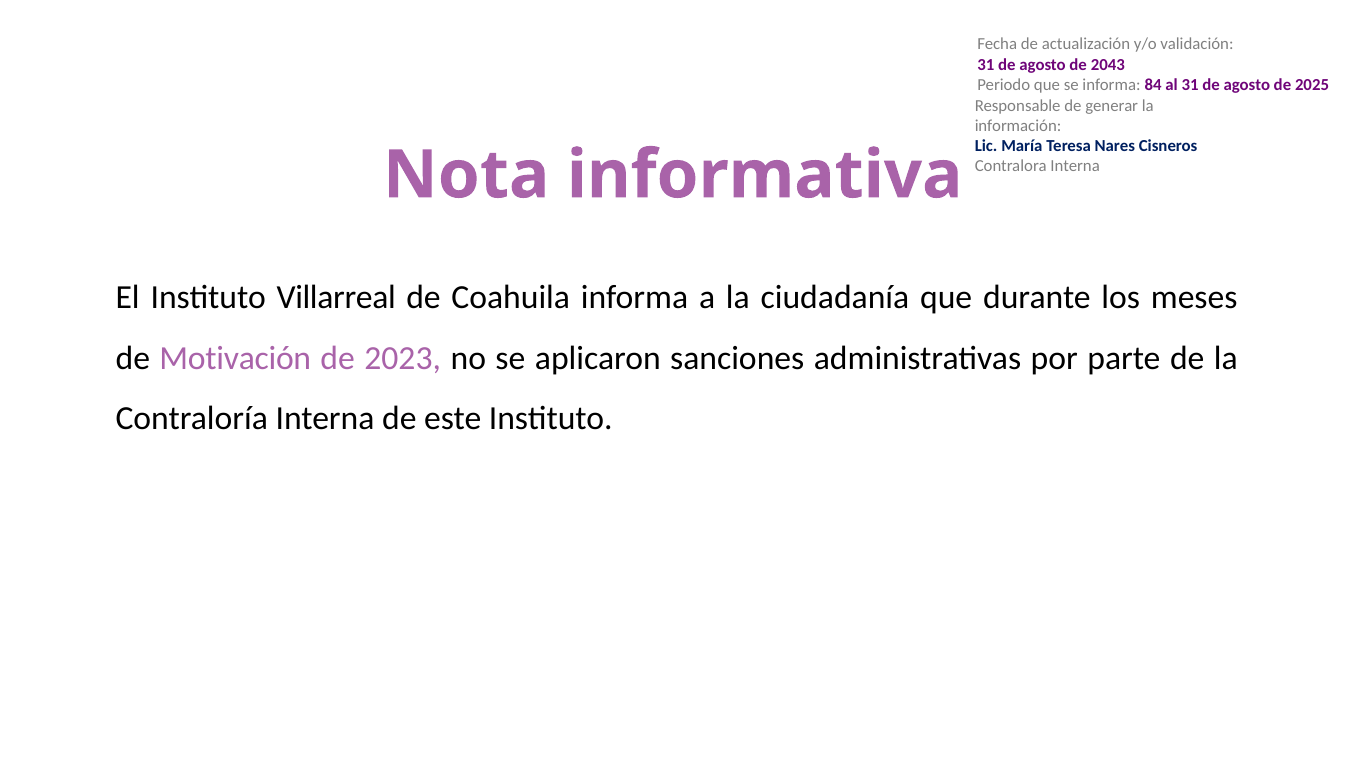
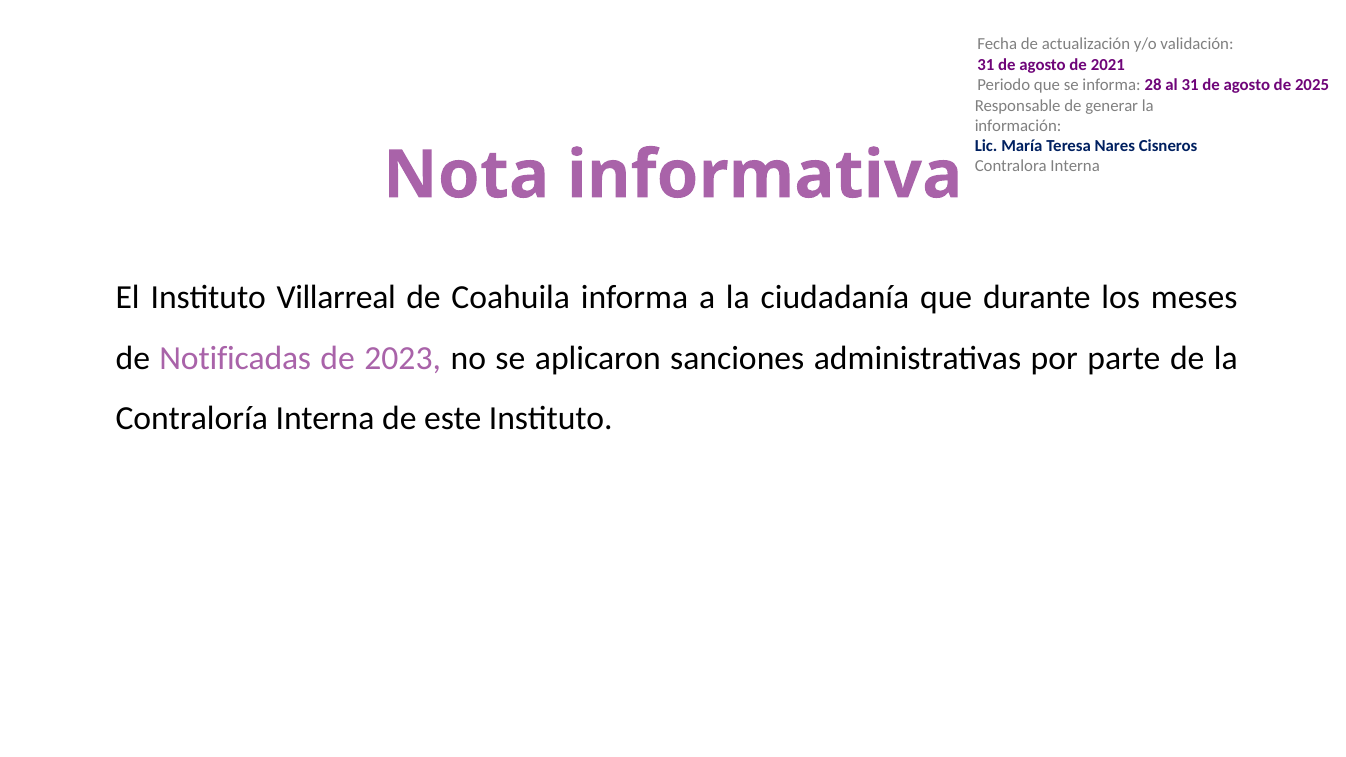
2043: 2043 -> 2021 (1108, 65)
84: 84 -> 28 (1153, 85)
Motivación: Motivación -> Notificadas (235, 358)
